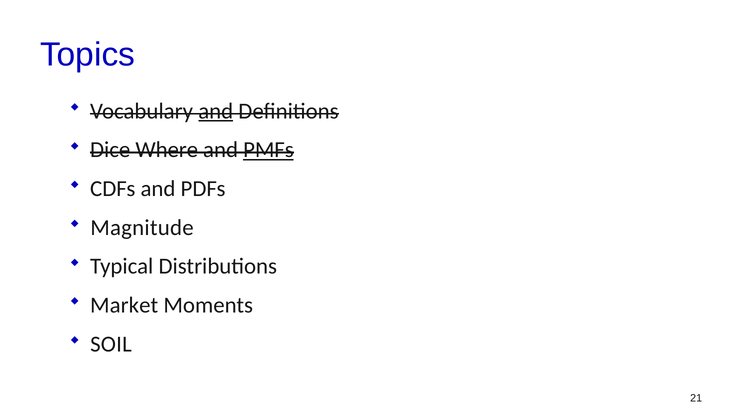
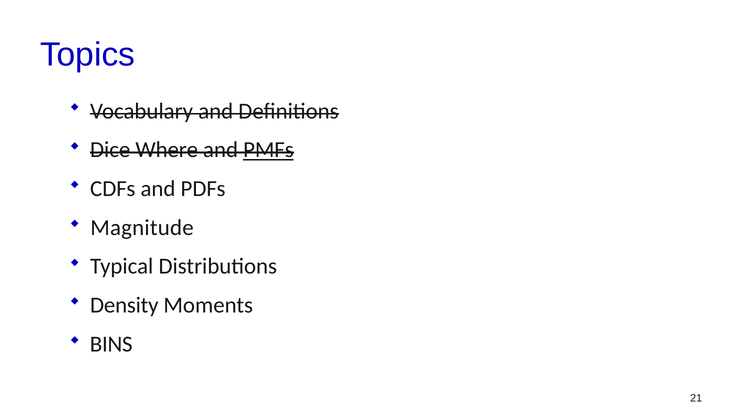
and underline: present -> none (216, 111)
Market: Market -> Density (124, 306)
SOIL: SOIL -> BINS (111, 345)
